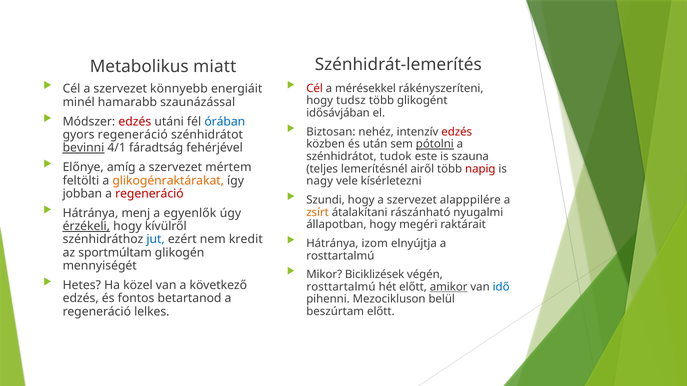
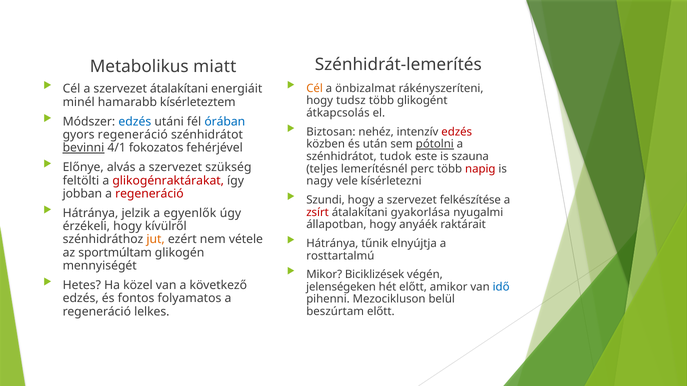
Cél colour: red -> orange (315, 88)
mérésekkel: mérésekkel -> önbizalmat (365, 88)
szervezet könnyebb: könnyebb -> átalakítani (179, 89)
szaunázással: szaunázással -> kísérleteztem (198, 102)
idősávjában: idősávjában -> átkapcsolás (338, 113)
edzés colour: red -> blue (135, 122)
fáradtság: fáradtság -> fokozatos (156, 148)
amíg: amíg -> alvás (121, 168)
mértem: mértem -> szükség (228, 168)
airől: airől -> perc (422, 169)
glikogénraktárakat colour: orange -> red (168, 181)
alapppilére: alapppilére -> felkészítése (470, 200)
menj: menj -> jelzik (136, 213)
zsírt colour: orange -> red (318, 213)
rászánható: rászánható -> gyakorlása (420, 213)
megéri: megéri -> anyáék (418, 225)
érzékeli underline: present -> none (86, 227)
jut colour: blue -> orange (156, 240)
kredit: kredit -> vétele (246, 240)
izom: izom -> tűnik (375, 244)
rosttartalmú: rosttartalmú -> jelenségeken (341, 287)
amikor underline: present -> none (449, 287)
betartanod: betartanod -> folyamatos (189, 299)
